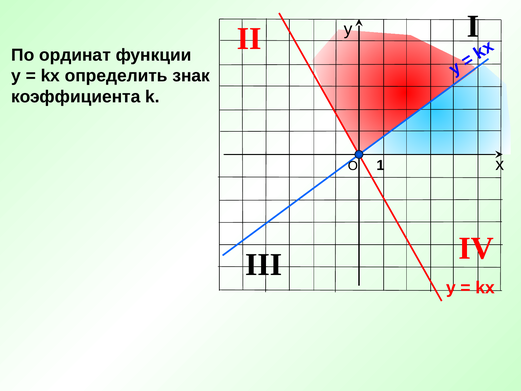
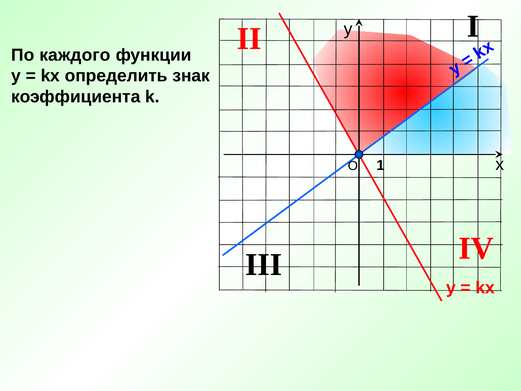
ординат: ординат -> каждого (75, 55)
